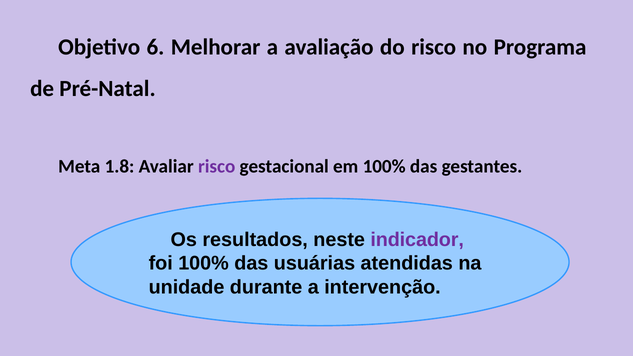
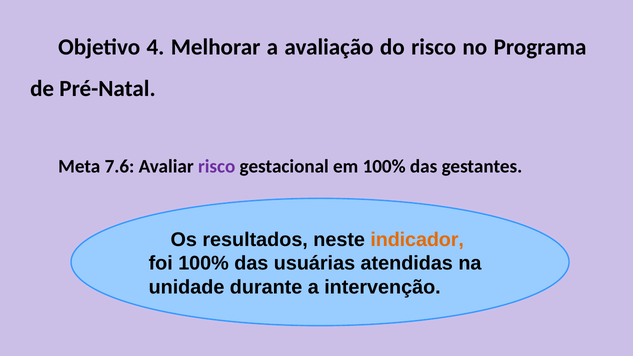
6: 6 -> 4 (155, 47)
1.8: 1.8 -> 7.6 (119, 167)
indicador colour: purple -> orange (417, 240)
